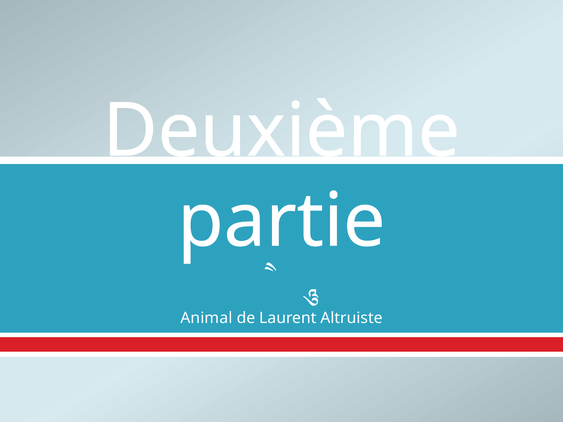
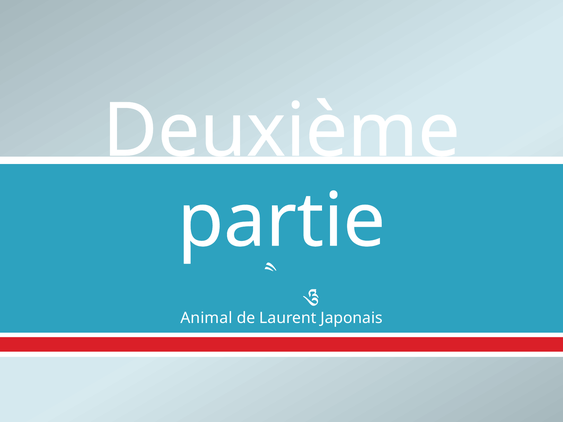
Altruiste: Altruiste -> Japonais (352, 318)
